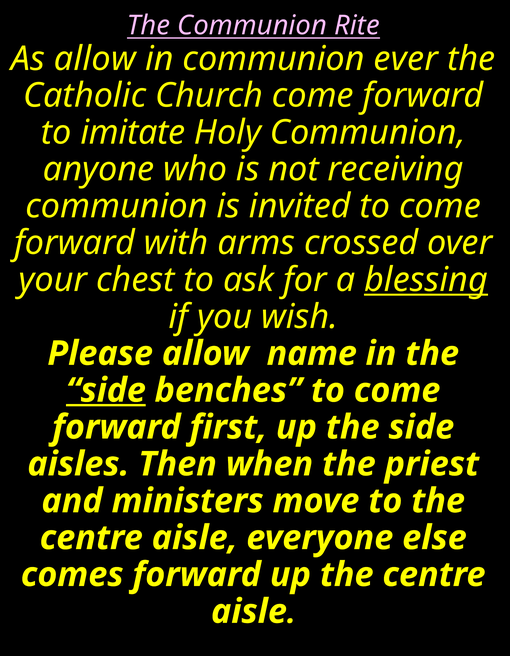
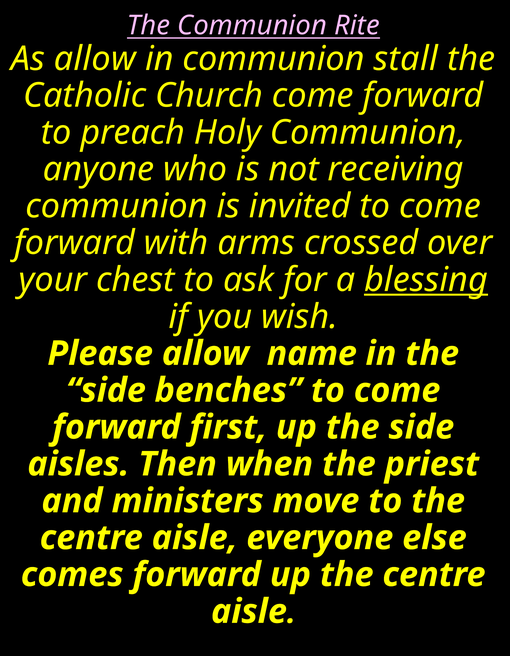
ever: ever -> stall (406, 59)
imitate: imitate -> preach (133, 132)
side underline: present -> none (106, 390)
